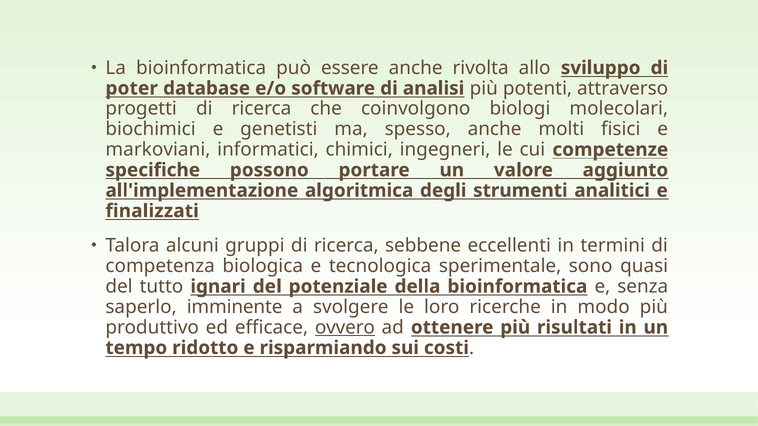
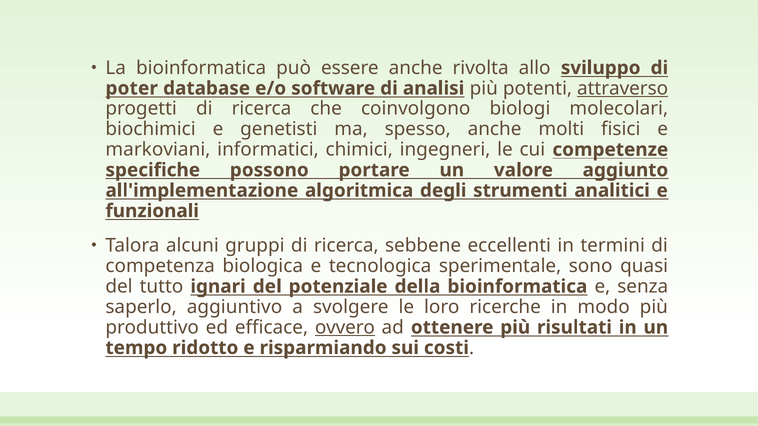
attraverso underline: none -> present (623, 88)
finalizzati: finalizzati -> funzionali (152, 211)
imminente: imminente -> aggiuntivo (234, 307)
